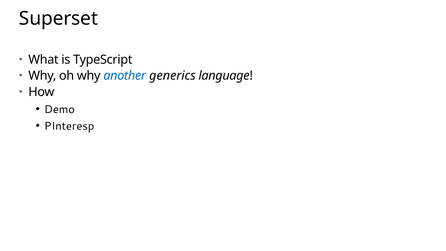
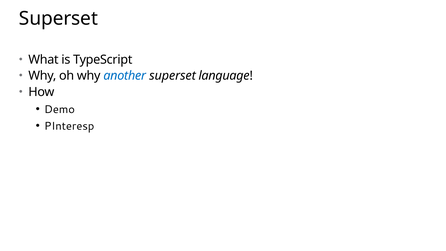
another generics: generics -> superset (173, 76)
